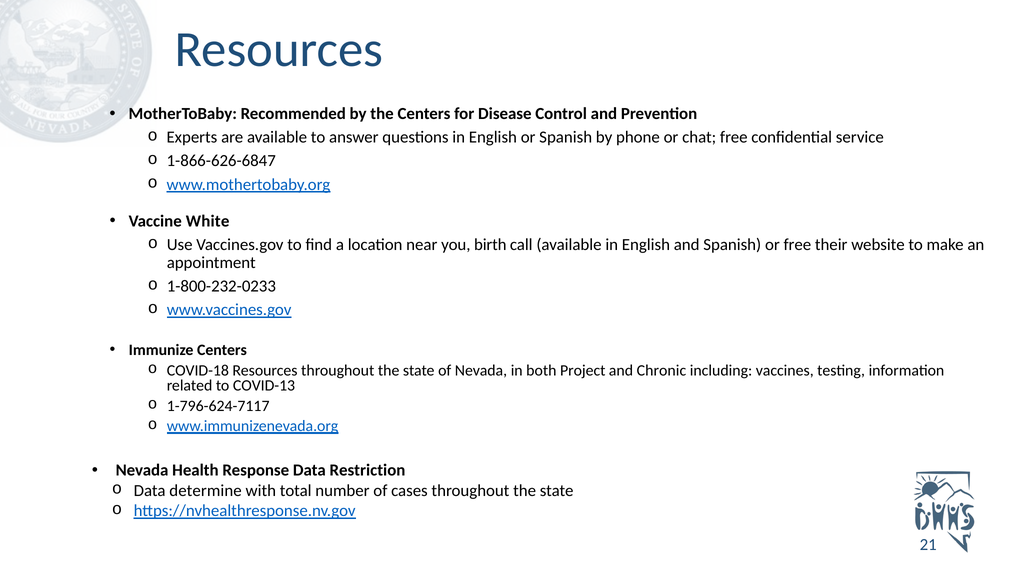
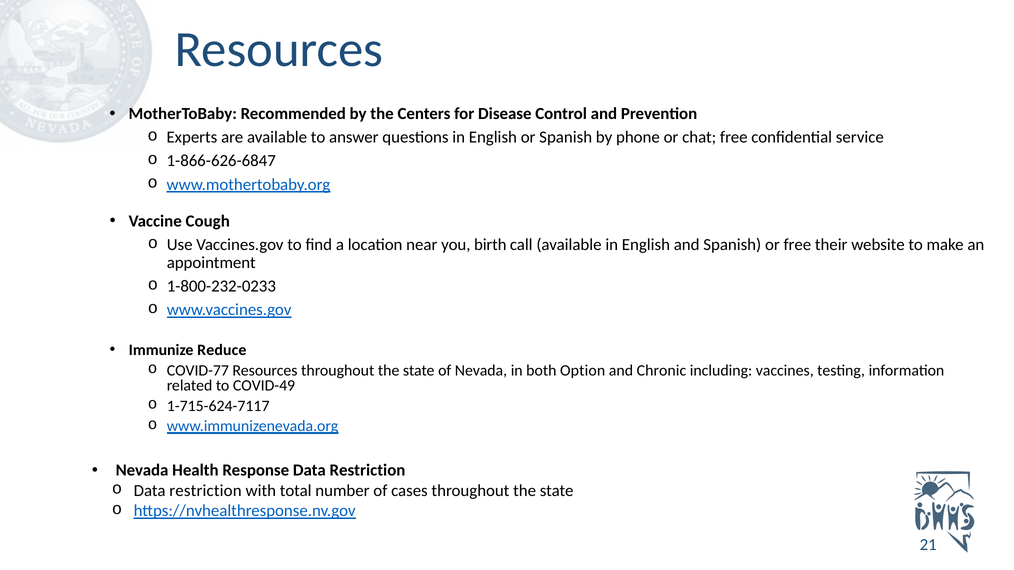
White: White -> Cough (208, 221)
Immunize Centers: Centers -> Reduce (222, 350)
COVID-18: COVID-18 -> COVID-77 (198, 371)
Project: Project -> Option (583, 371)
COVID-13: COVID-13 -> COVID-49 (264, 386)
1-796-624-7117: 1-796-624-7117 -> 1-715-624-7117 (218, 406)
determine: determine -> restriction (205, 491)
